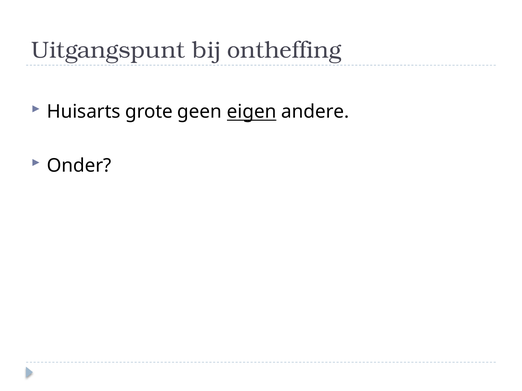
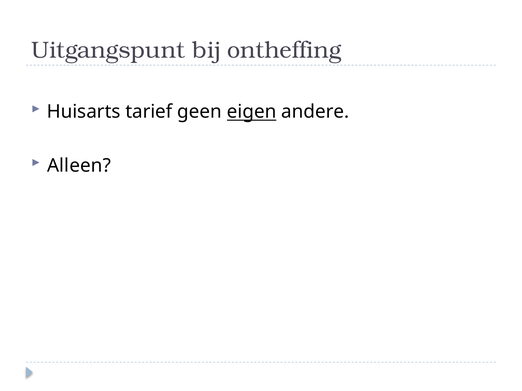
grote: grote -> tarief (149, 112)
Onder: Onder -> Alleen (79, 166)
